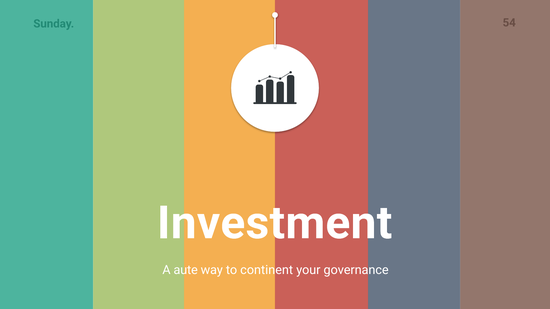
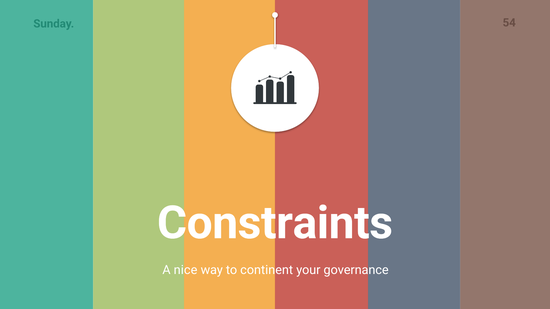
Investment: Investment -> Constraints (275, 223)
aute: aute -> nice (186, 270)
